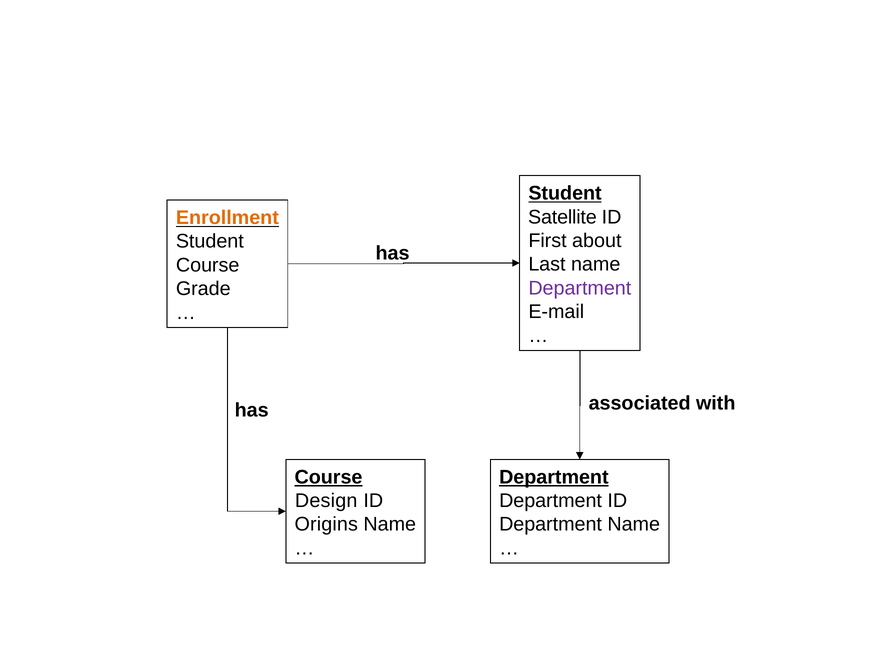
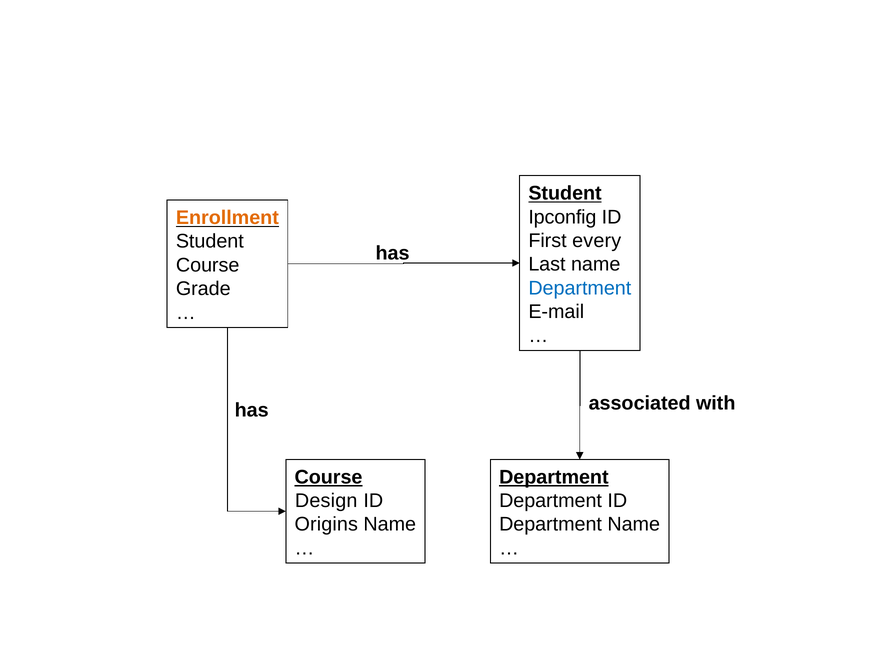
Satellite: Satellite -> Ipconfig (562, 217)
about: about -> every (597, 241)
Department colour: purple -> blue (580, 288)
